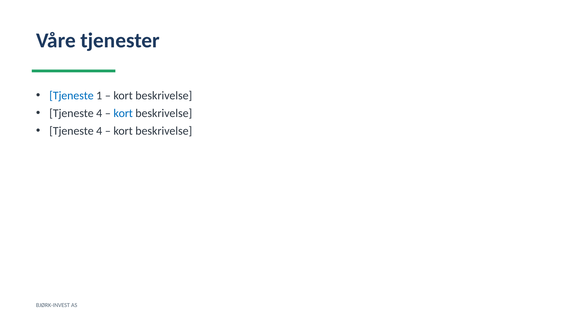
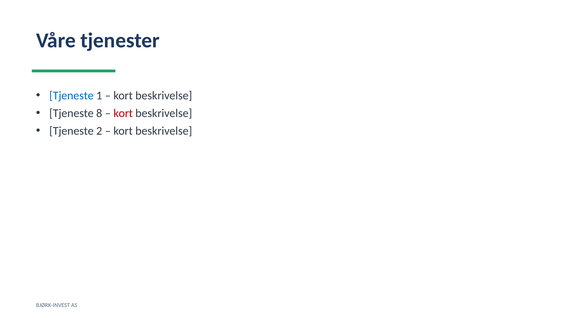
4: 4 -> 8 (99, 114)
kort colour: blue -> red (123, 114)
4: 4 -> 2 (99, 131)
